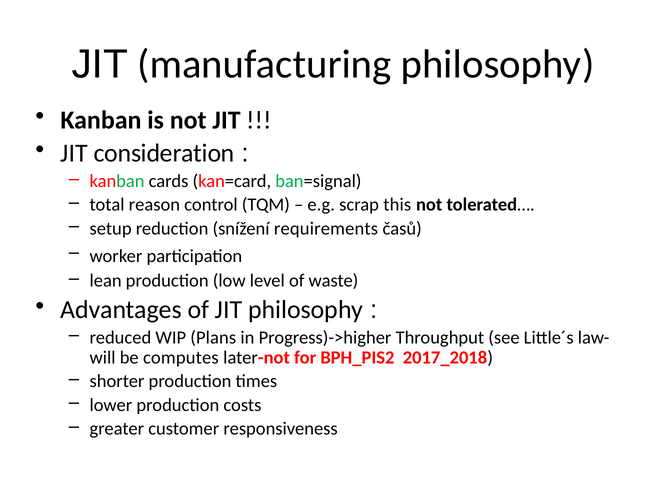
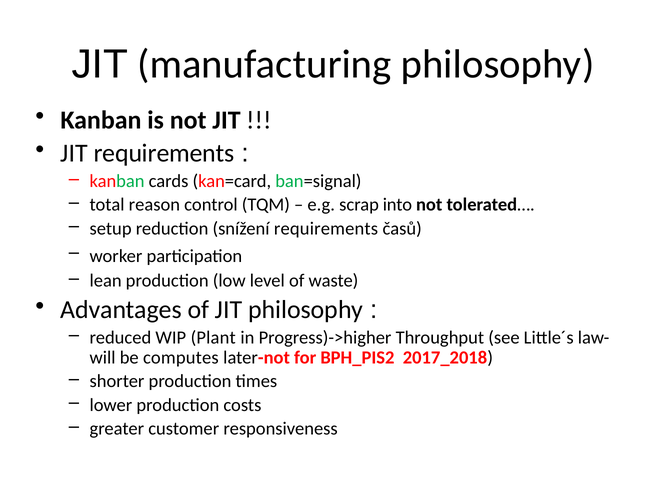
JIT consideration: consideration -> requirements (164, 153)
this: this -> into (397, 205)
Plans: Plans -> Plant (213, 337)
